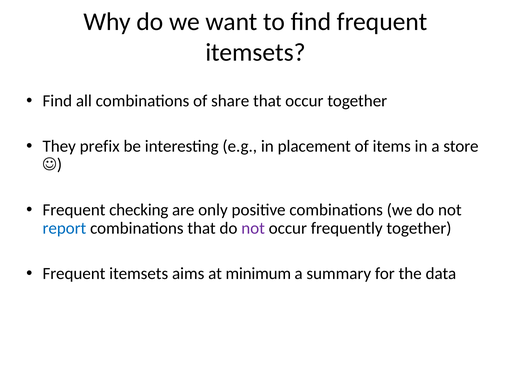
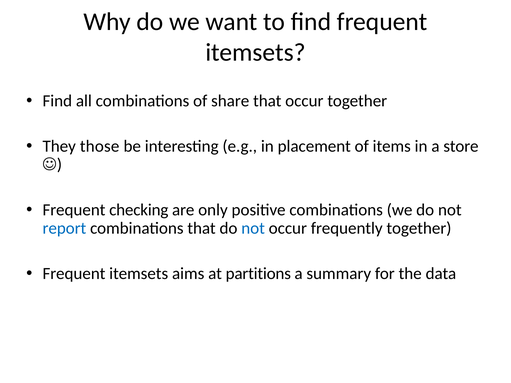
prefix: prefix -> those (100, 146)
not colour: purple -> blue (253, 228)
minimum: minimum -> partitions (258, 274)
